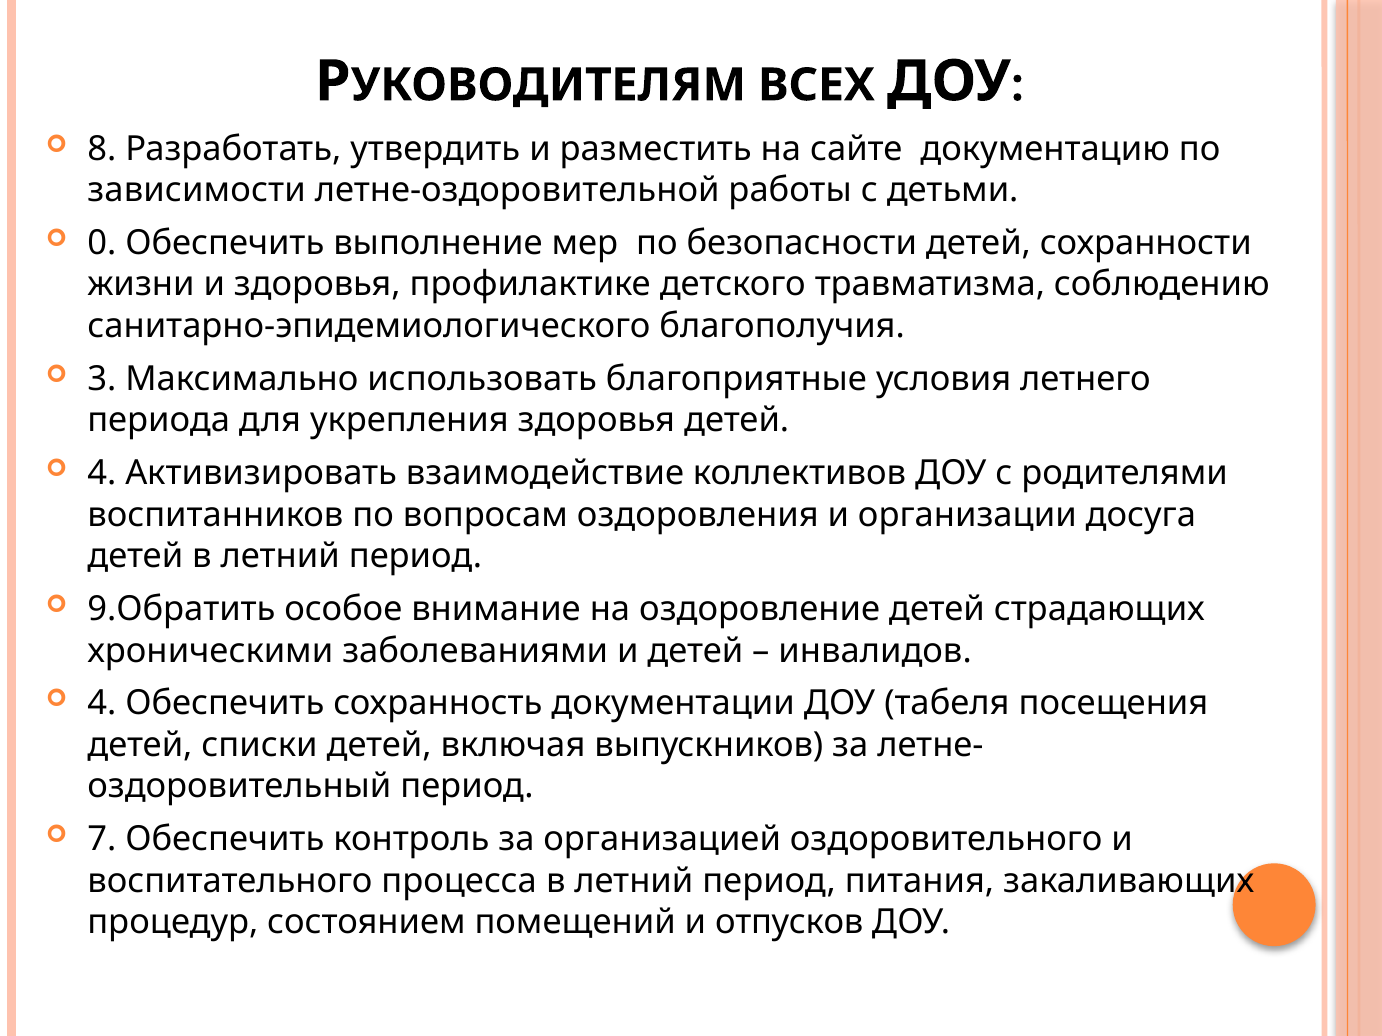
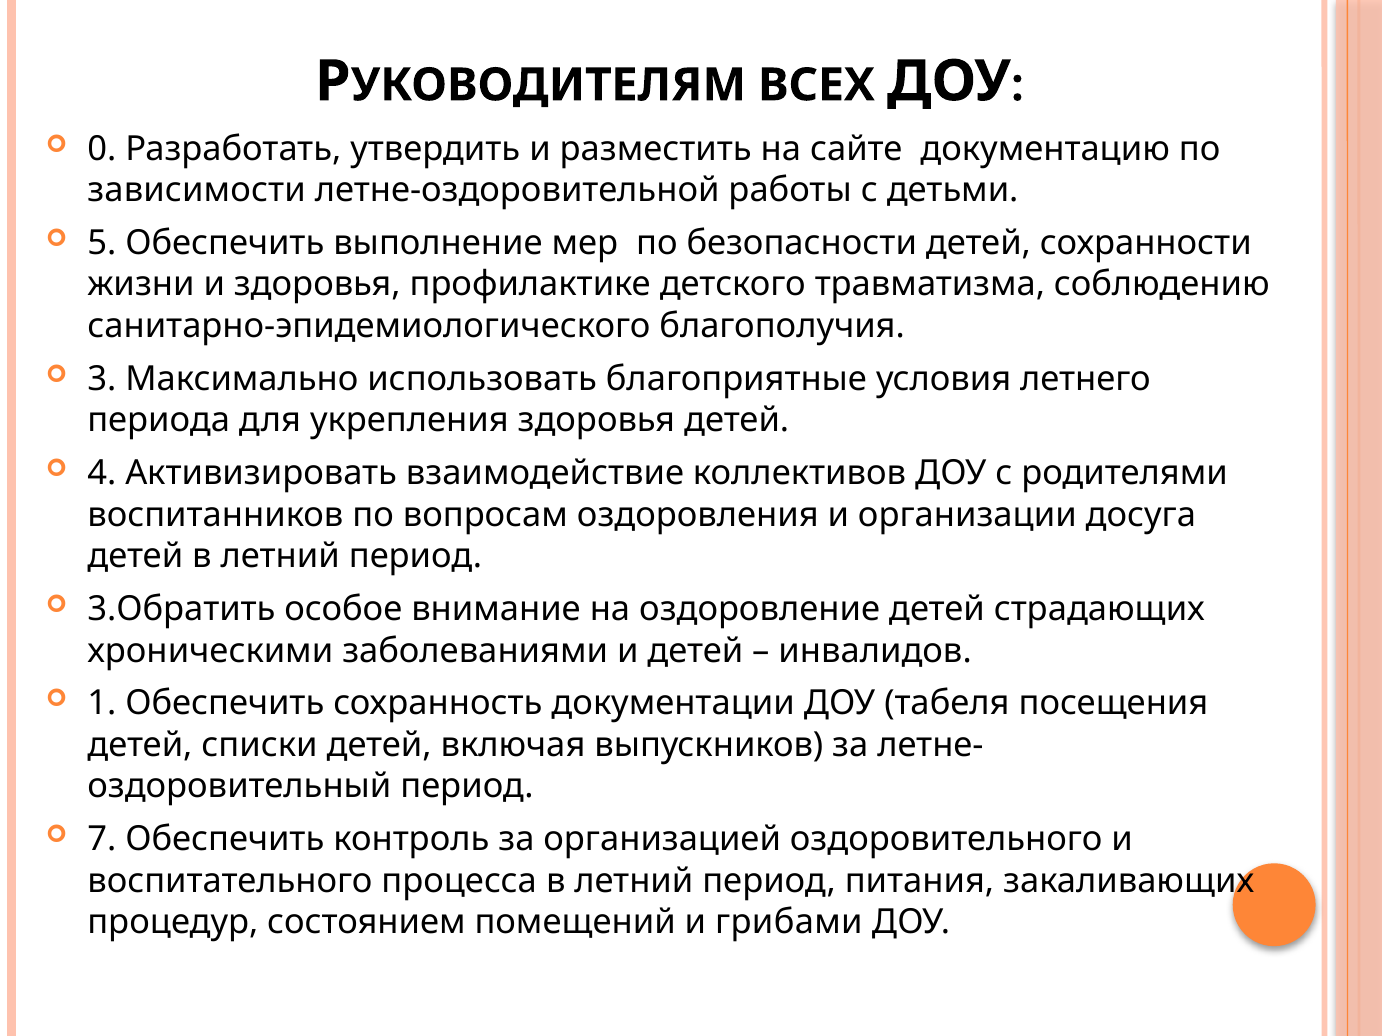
8: 8 -> 0 (102, 149)
0: 0 -> 5 (102, 243)
9.Обратить: 9.Обратить -> 3.Обратить (181, 609)
4: 4 -> 1 (102, 704)
отпусков: отпусков -> грибами (789, 923)
